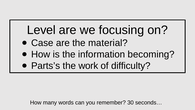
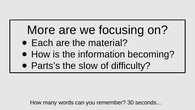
Level: Level -> More (41, 30)
Case: Case -> Each (42, 43)
work: work -> slow (88, 66)
